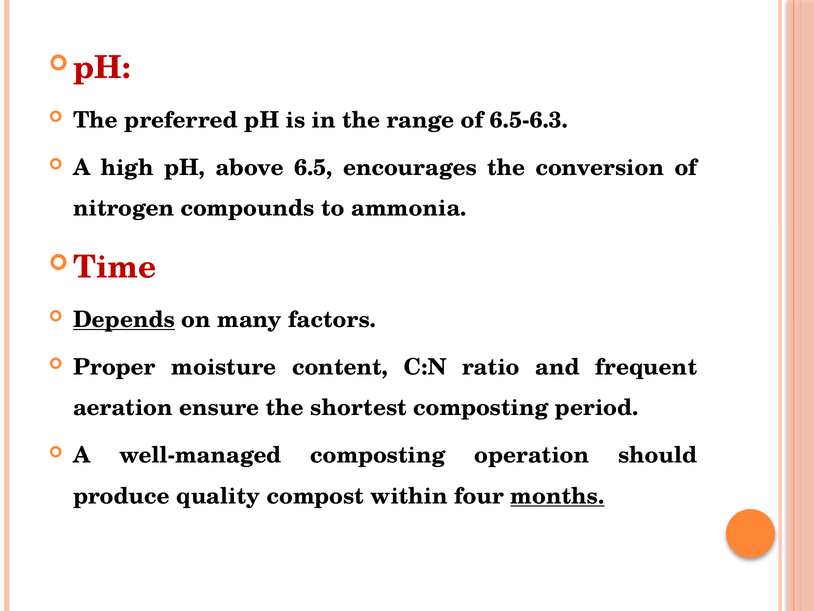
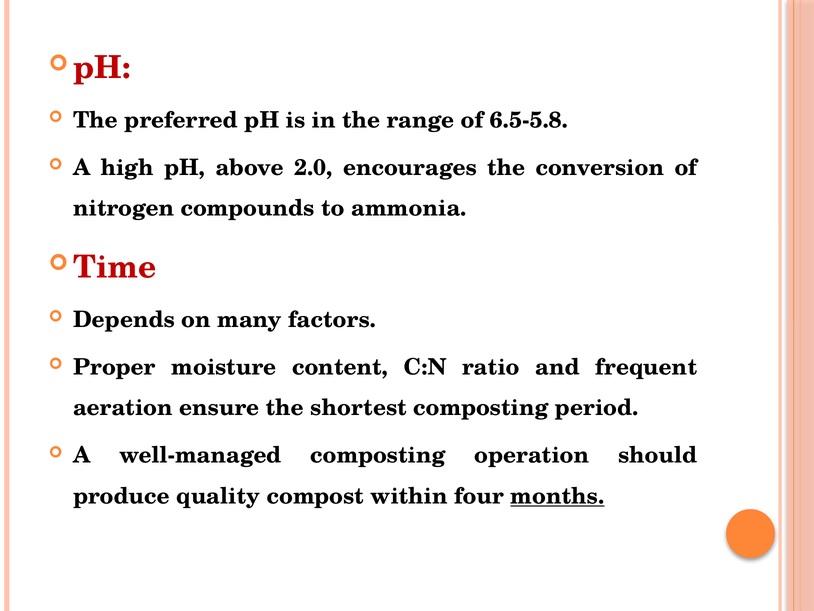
6.5-6.3: 6.5-6.3 -> 6.5-5.8 (529, 120)
6.5: 6.5 -> 2.0 (313, 167)
Depends underline: present -> none (124, 319)
